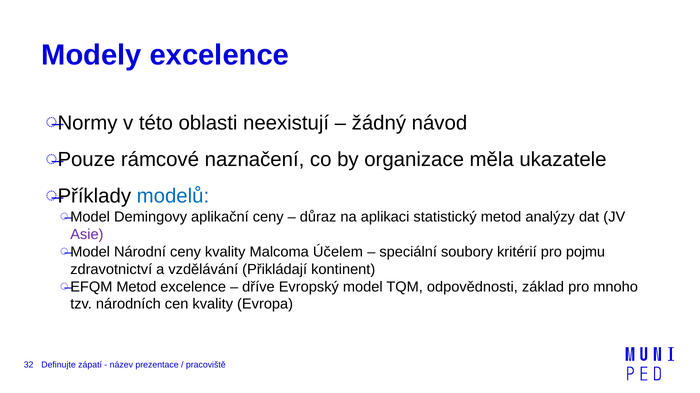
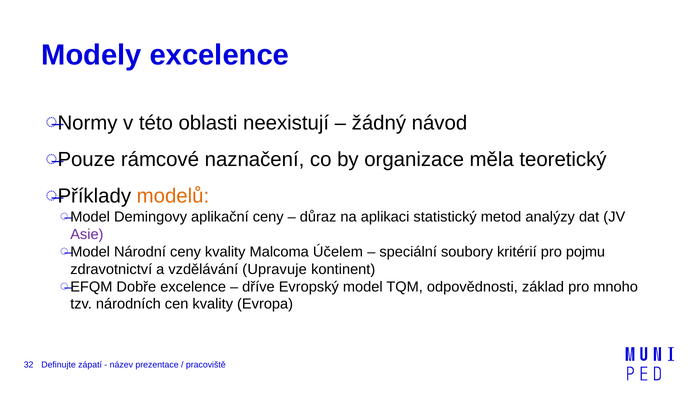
ukazatele: ukazatele -> teoretický (563, 160)
modelů colour: blue -> orange (173, 197)
Přikládají: Přikládají -> Upravuje (275, 270)
Metod: Metod -> Dobře (136, 287)
